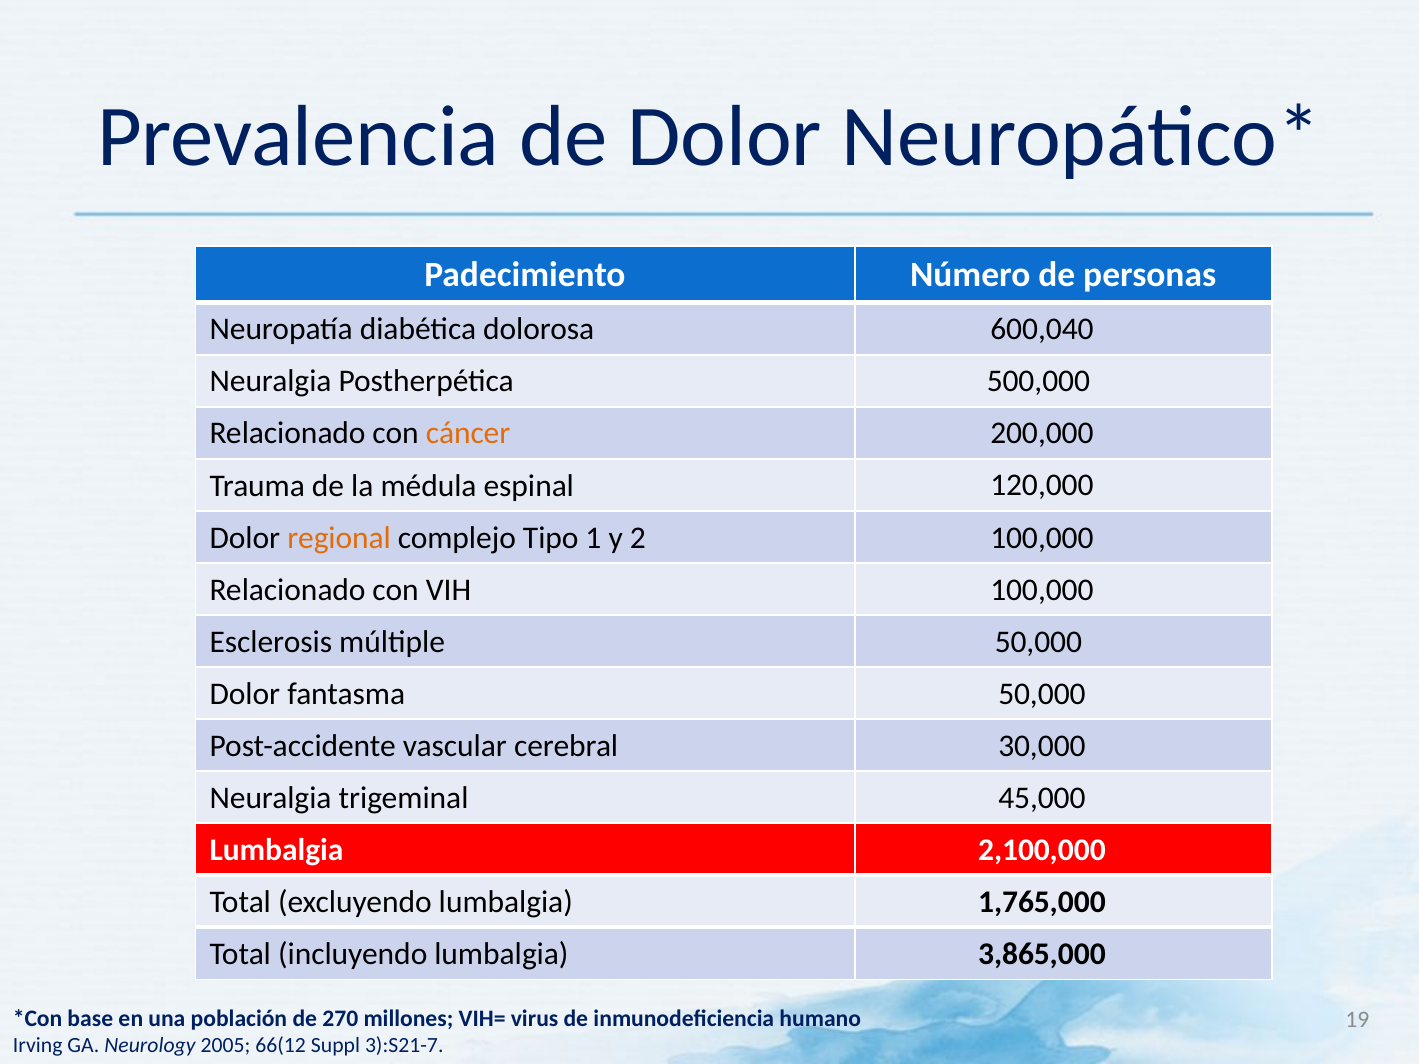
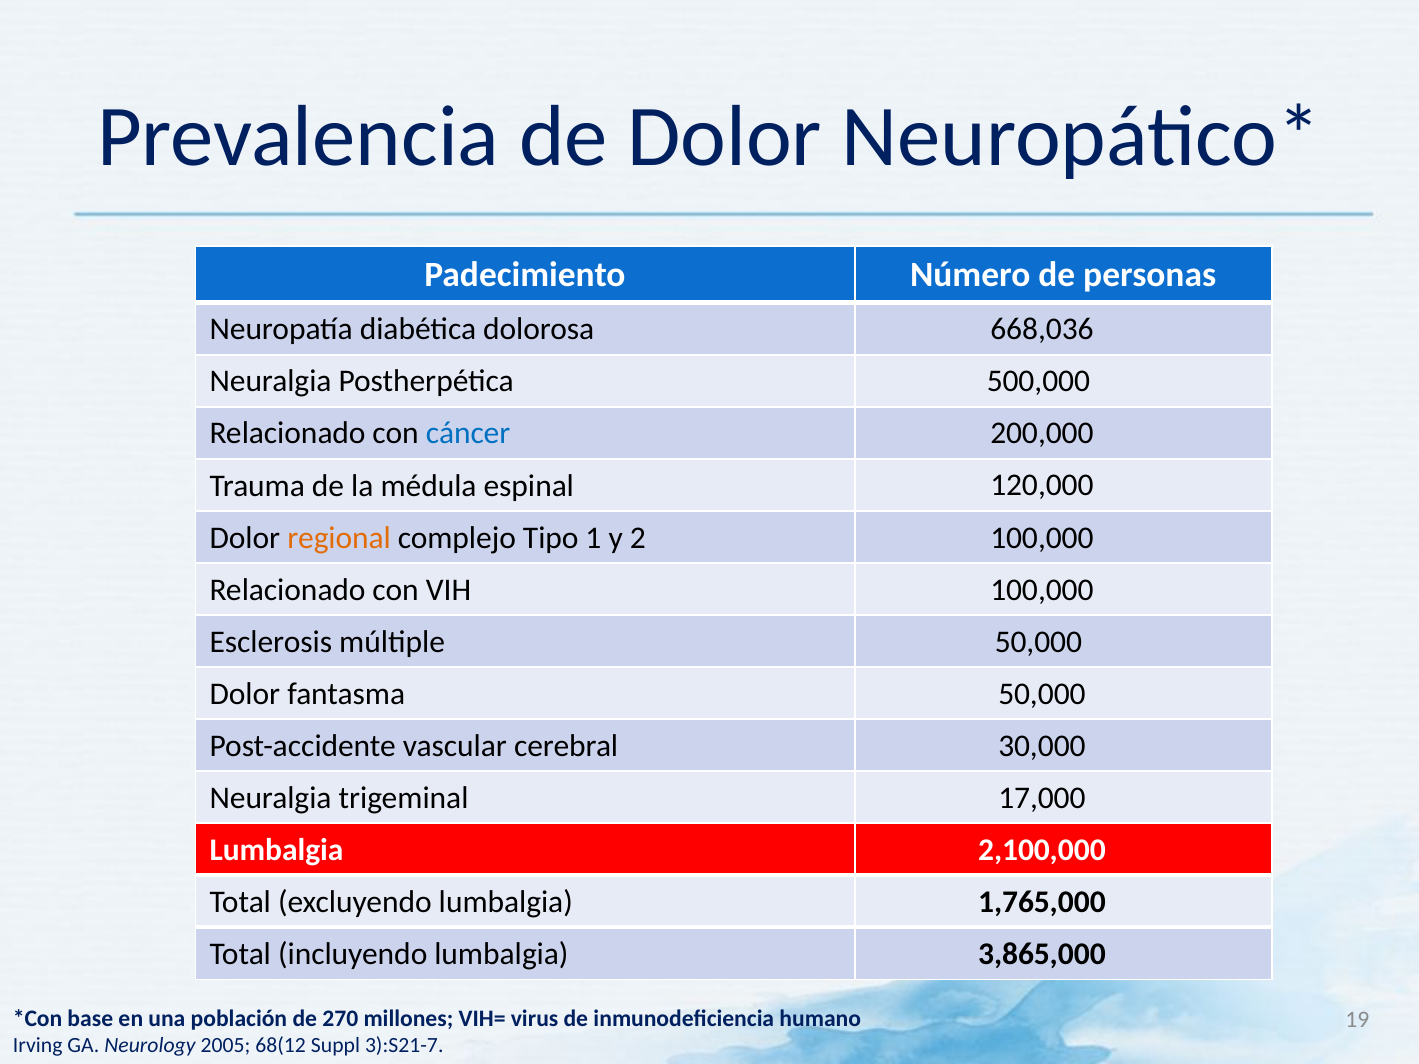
600,040: 600,040 -> 668,036 (1042, 329)
cáncer colour: orange -> blue (468, 434)
45,000: 45,000 -> 17,000 (1042, 798)
66(12: 66(12 -> 68(12 (281, 1046)
